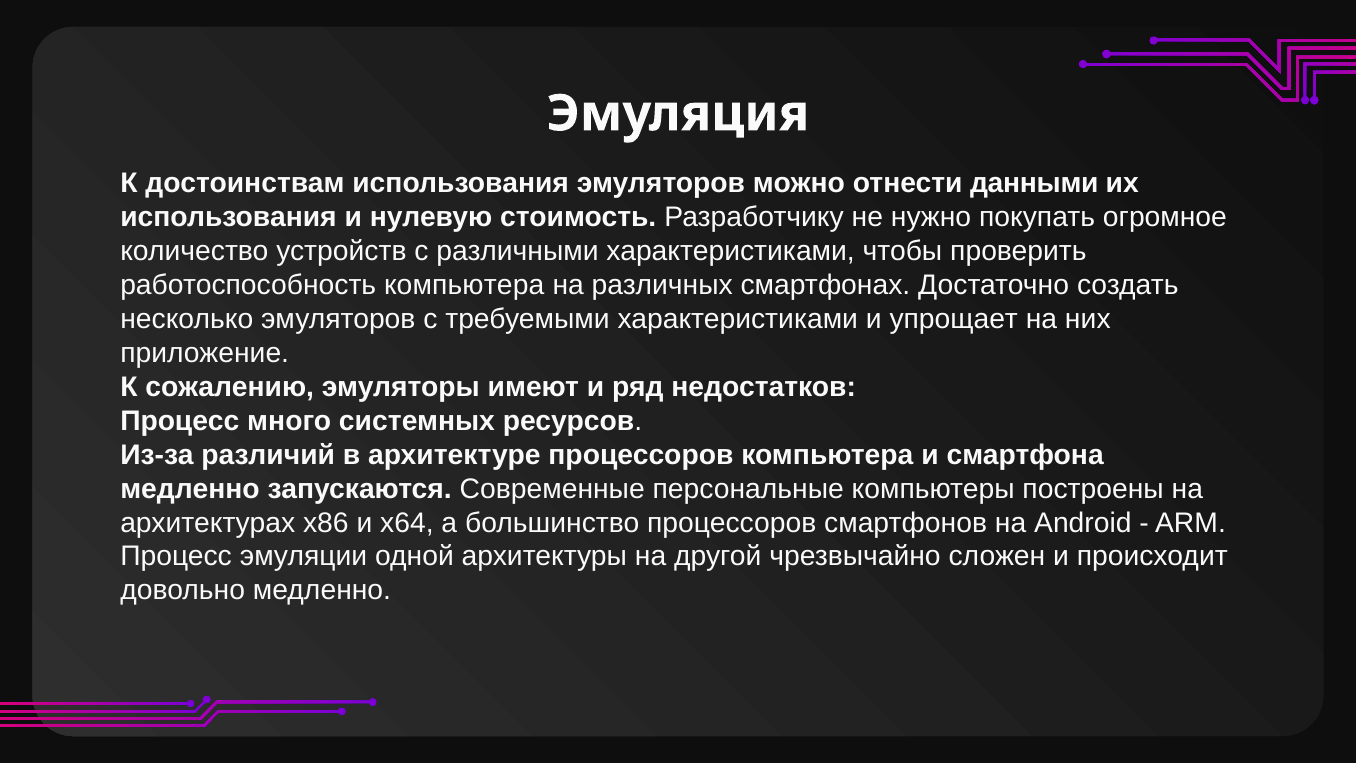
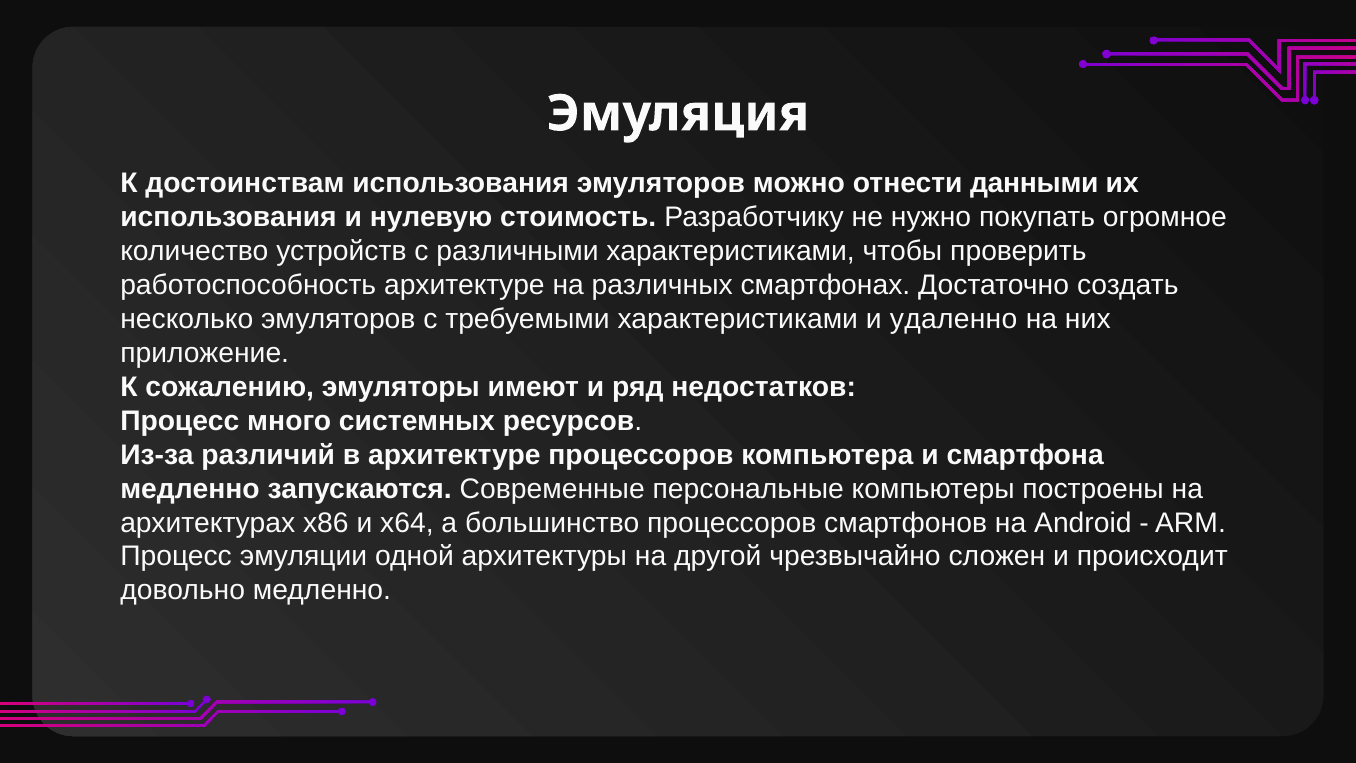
работоспособность компьютера: компьютера -> архитектуре (464, 285)
упрощает: упрощает -> удаленно (954, 319)
